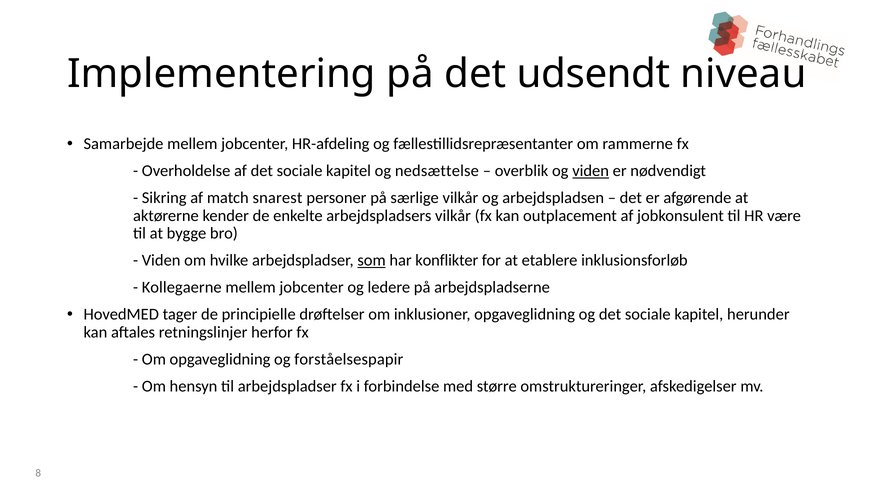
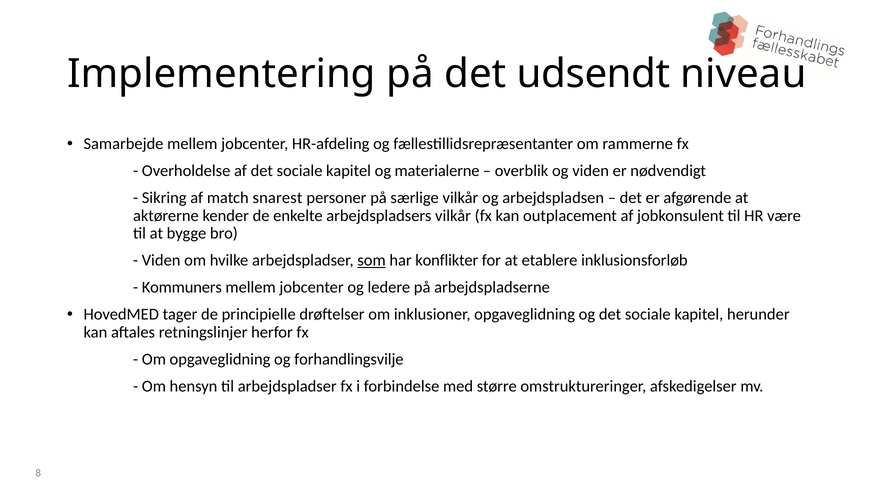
nedsættelse: nedsættelse -> materialerne (437, 171)
viden underline: present -> none (591, 171)
Kollegaerne: Kollegaerne -> Kommuners (182, 288)
forståelsespapir: forståelsespapir -> forhandlingsvilje (349, 359)
